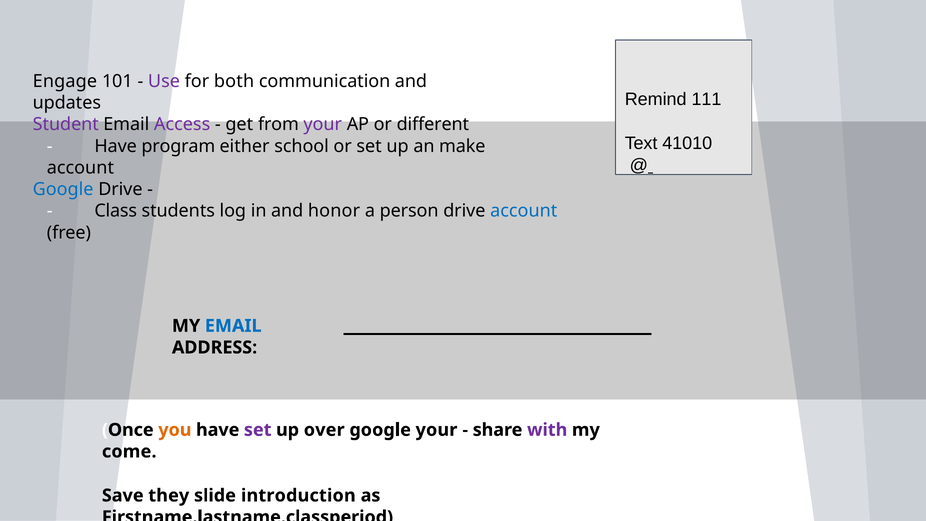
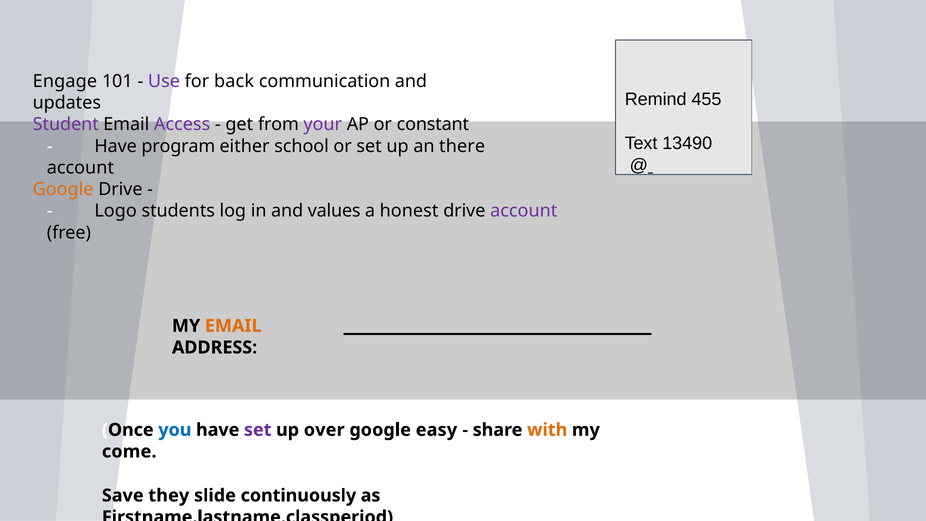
both: both -> back (234, 81)
111: 111 -> 455 (706, 99)
different: different -> constant (433, 124)
41010: 41010 -> 13490 (687, 143)
make: make -> there (462, 146)
Google colour: blue -> orange (63, 189)
Class: Class -> Logo (116, 211)
honor: honor -> values (334, 211)
person: person -> honest (409, 211)
account colour: blue -> purple (524, 211)
EMAIL colour: blue -> orange (233, 326)
you colour: orange -> blue (175, 430)
google your: your -> easy (436, 430)
with colour: purple -> orange (547, 430)
introduction: introduction -> continuously (298, 495)
